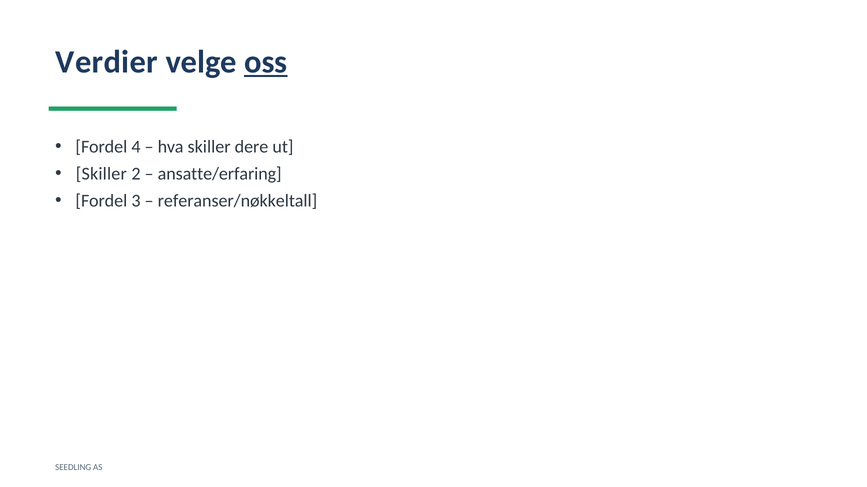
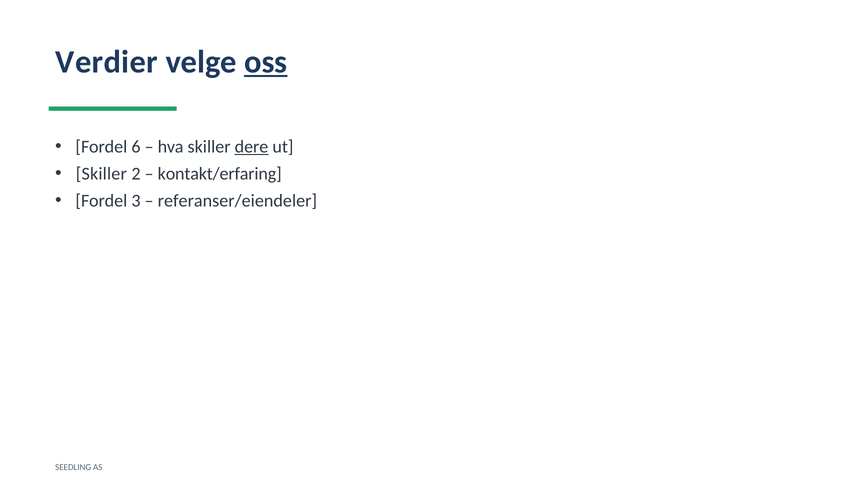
4: 4 -> 6 (136, 147)
dere underline: none -> present (252, 147)
ansatte/erfaring: ansatte/erfaring -> kontakt/erfaring (220, 174)
referanser/nøkkeltall: referanser/nøkkeltall -> referanser/eiendeler (237, 201)
